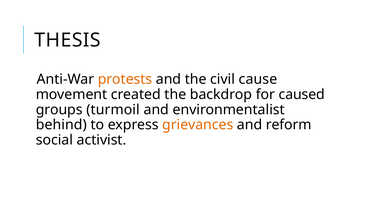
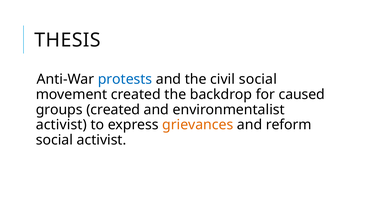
protests colour: orange -> blue (125, 79)
civil cause: cause -> social (258, 79)
groups turmoil: turmoil -> created (113, 110)
behind: behind -> activist (61, 125)
